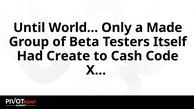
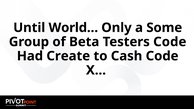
Made: Made -> Some (164, 28)
Testers Itself: Itself -> Code (170, 42)
